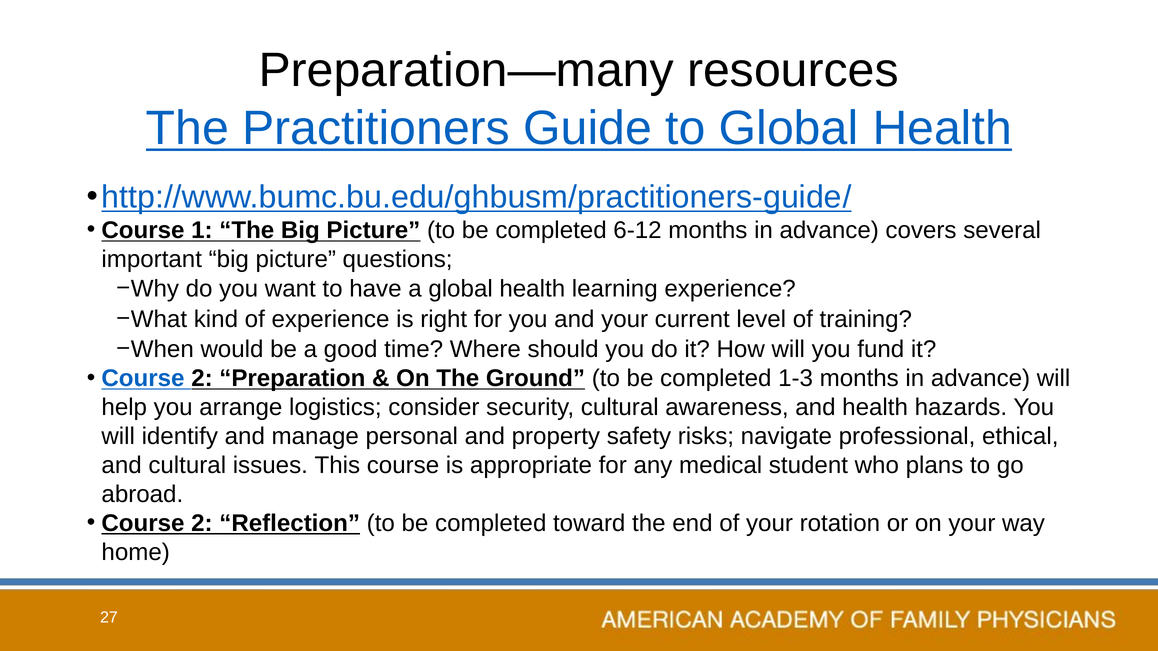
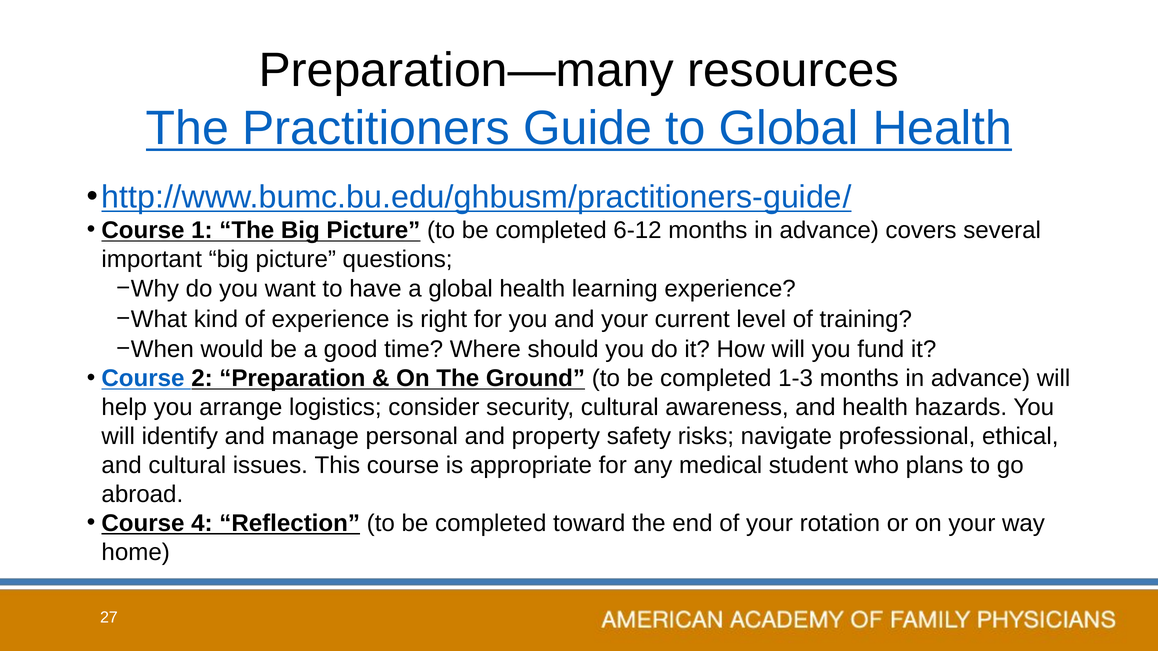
2: 2 -> 4 (202, 523)
